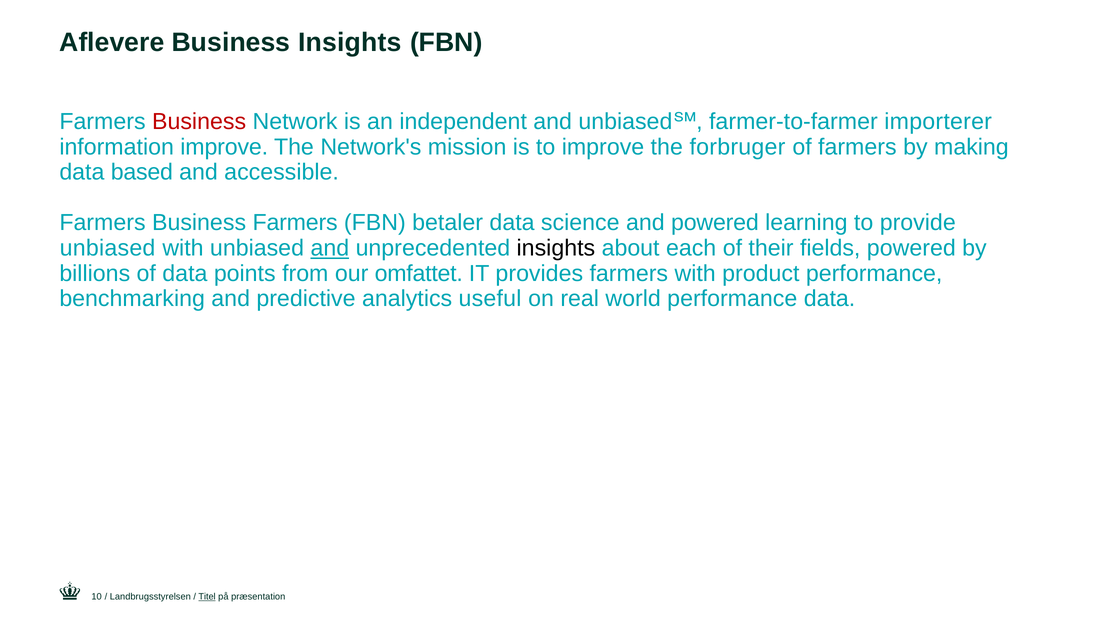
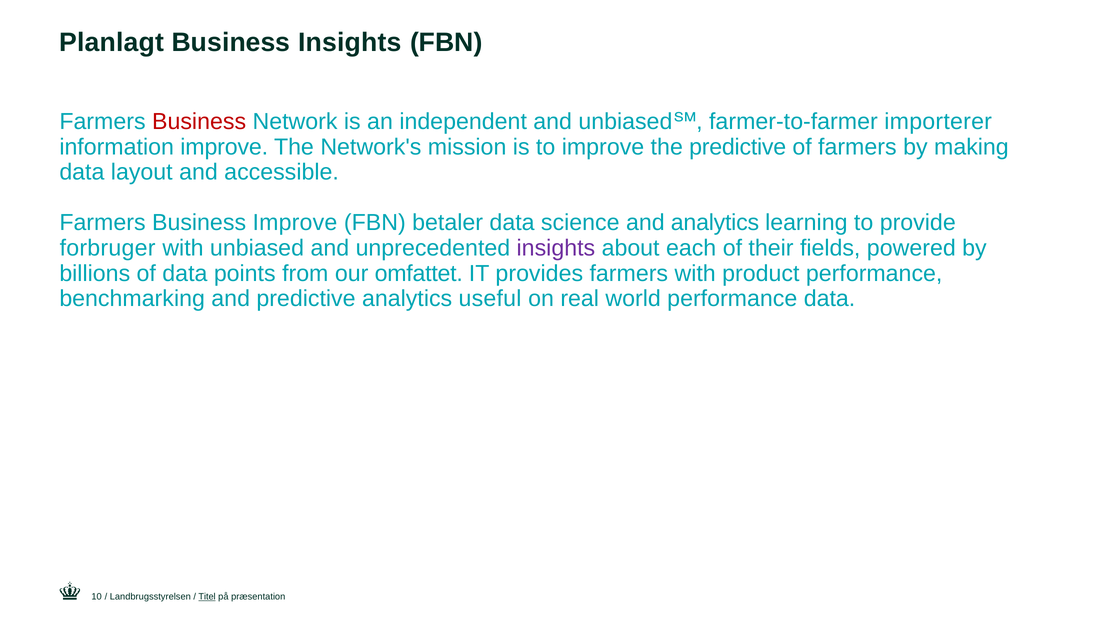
Aflevere: Aflevere -> Planlagt (112, 43)
the forbruger: forbruger -> predictive (738, 147)
based: based -> layout (142, 172)
Business Farmers: Farmers -> Improve (295, 223)
and powered: powered -> analytics (715, 223)
unbiased: unbiased -> forbruger (108, 248)
and underline: present -> none (330, 248)
insights colour: black -> purple (556, 248)
